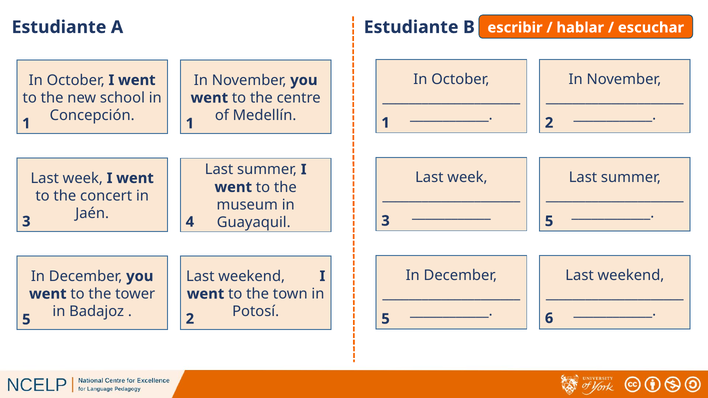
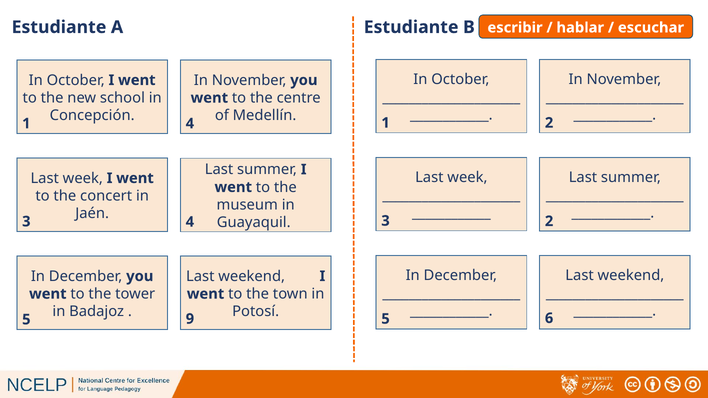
1 1: 1 -> 4 (190, 124)
3 5: 5 -> 2 (549, 221)
5 2: 2 -> 9 (190, 319)
